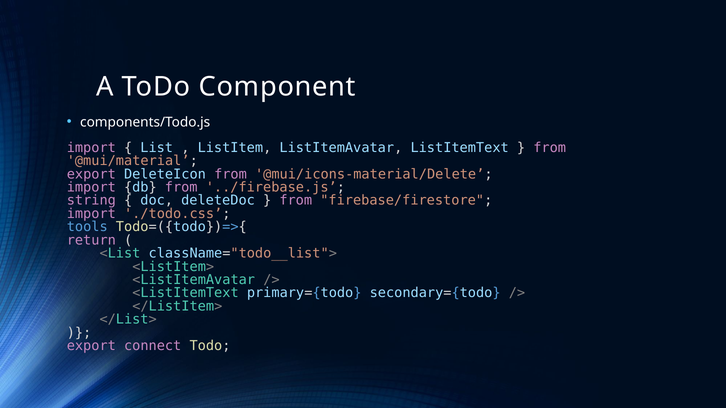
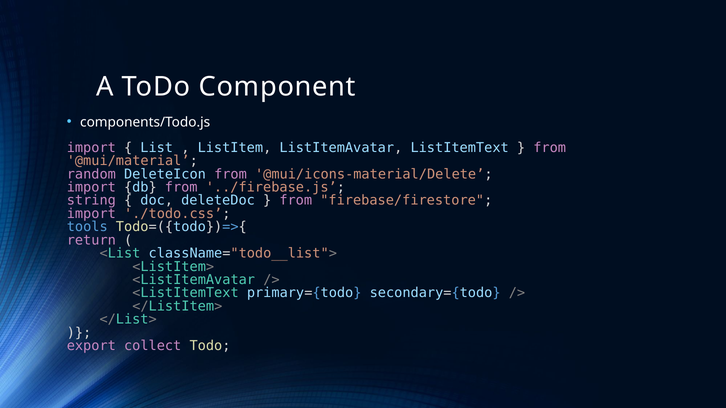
export: export -> random (91, 174)
connect: connect -> collect (153, 346)
